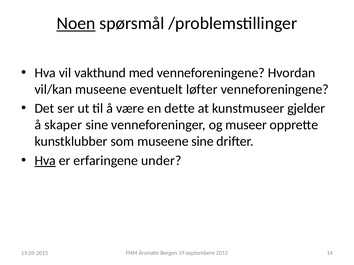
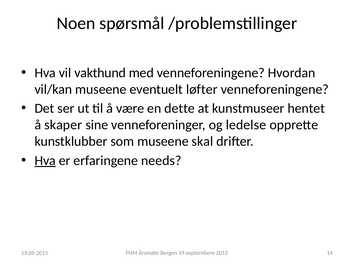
Noen underline: present -> none (76, 23)
gjelder: gjelder -> hentet (306, 109)
museer: museer -> ledelse (246, 125)
museene sine: sine -> skal (202, 142)
under: under -> needs (161, 161)
